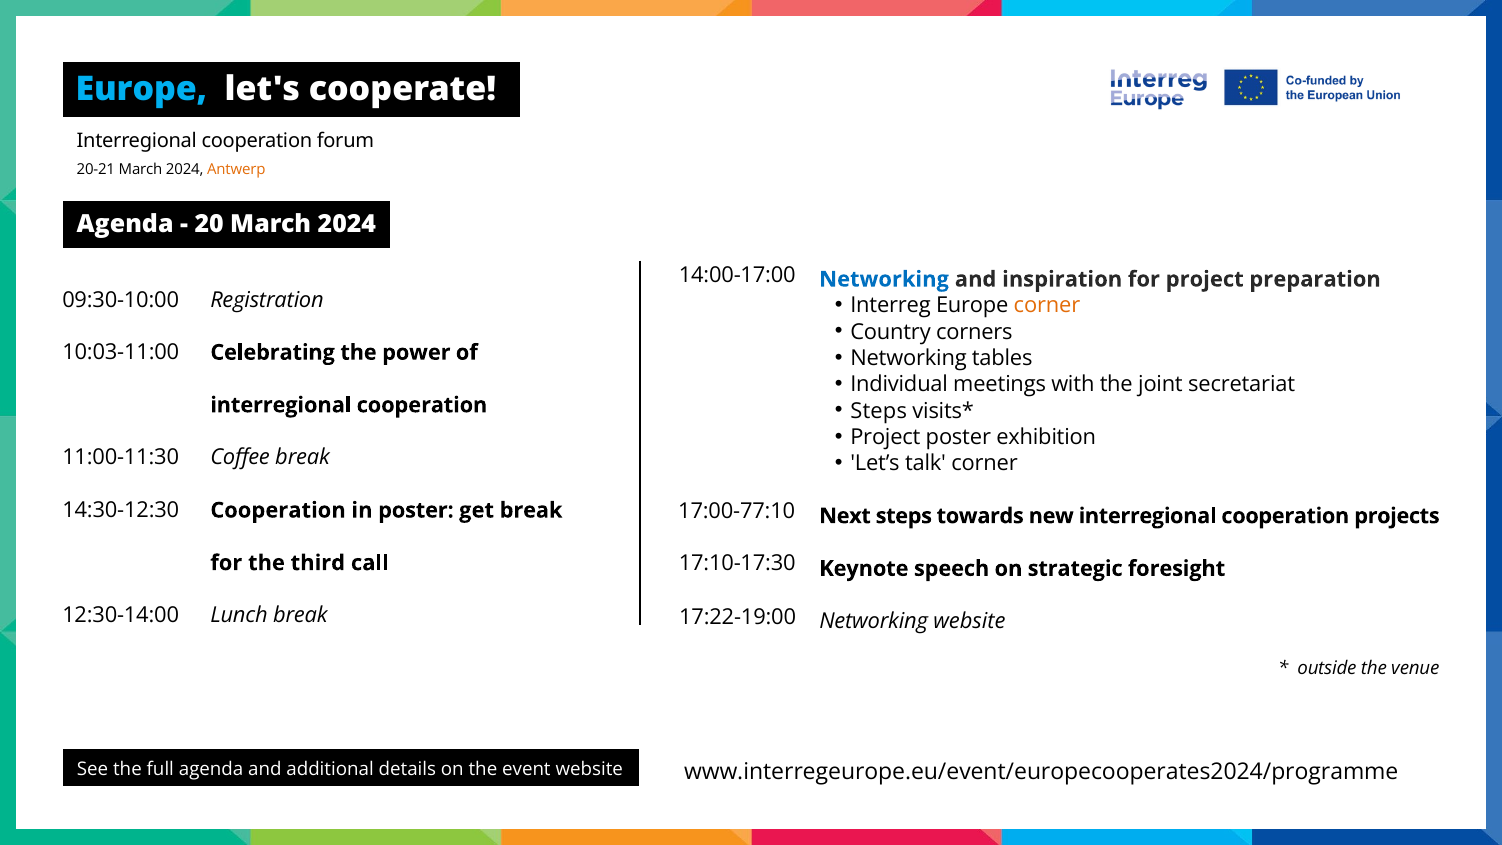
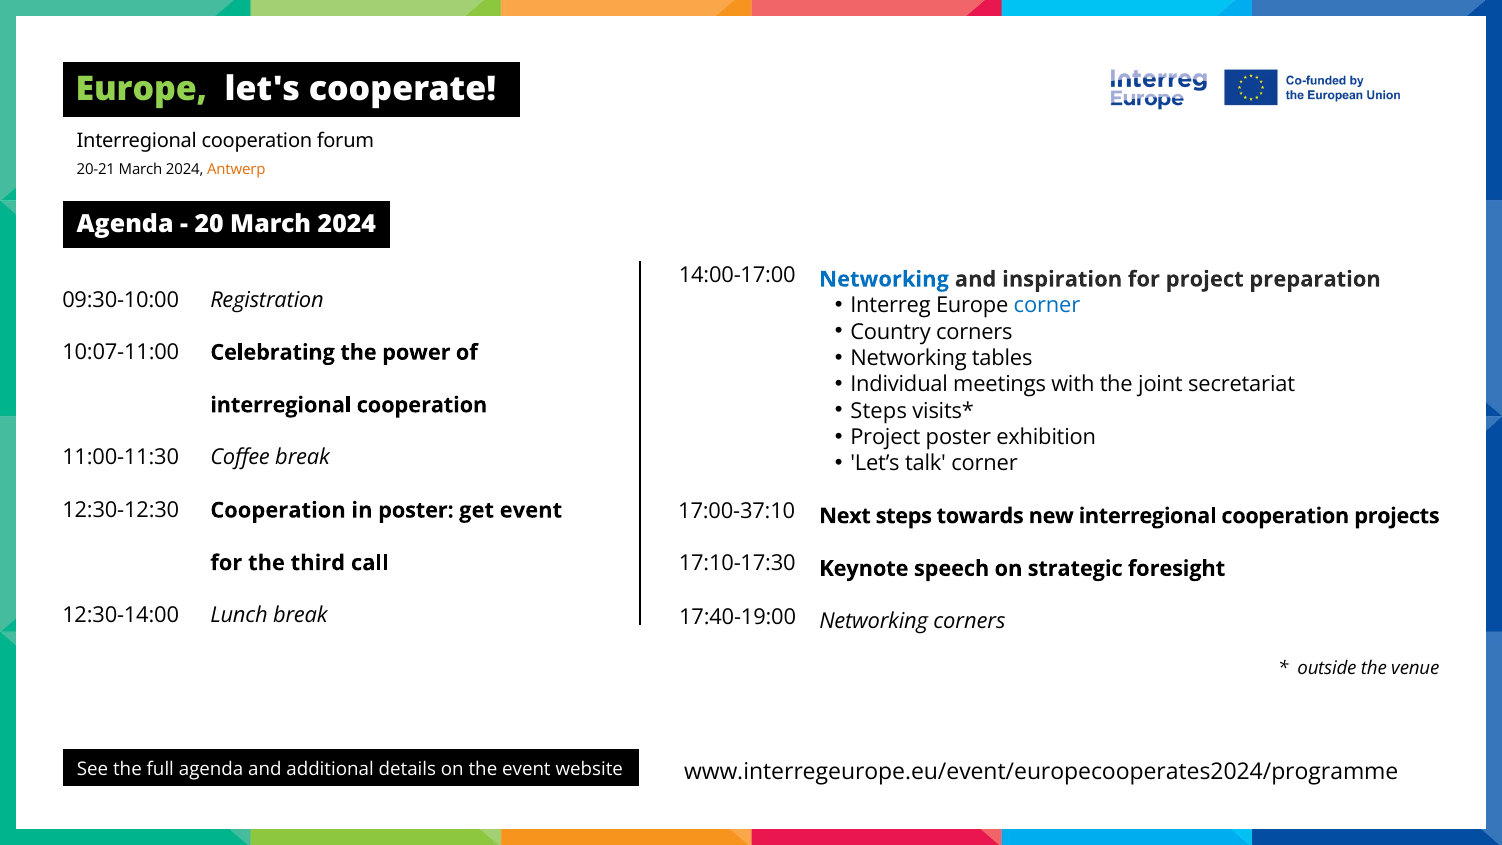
Europe colour: light blue -> light green (141, 89)
corner colour: orange -> blue (1047, 306)
10:03-11:00: 10:03-11:00 -> 10:07-11:00 (121, 352)
get break: break -> event (531, 510)
14:30-12:30: 14:30-12:30 -> 12:30-12:30 (121, 510)
17:00-77:10: 17:00-77:10 -> 17:00-37:10 (737, 511)
17:22-19:00: 17:22-19:00 -> 17:40-19:00 (738, 617)
Networking website: website -> corners (969, 621)
